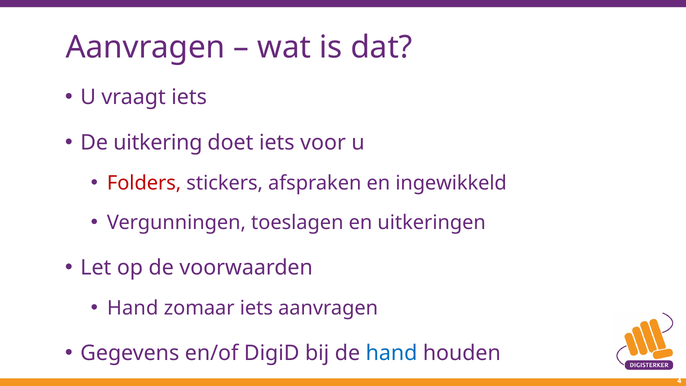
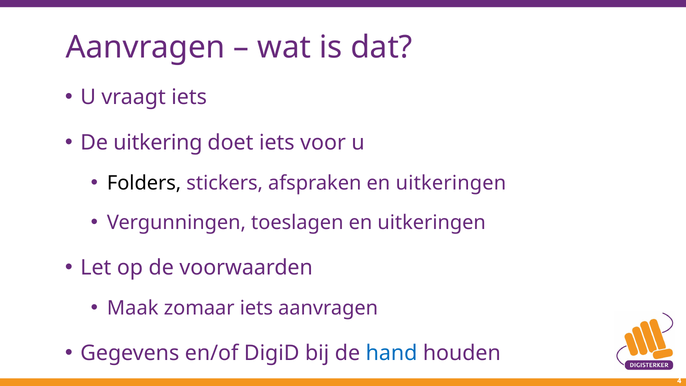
Folders colour: red -> black (144, 183)
afspraken en ingewikkeld: ingewikkeld -> uitkeringen (451, 183)
Hand: Hand -> Maak (133, 308)
